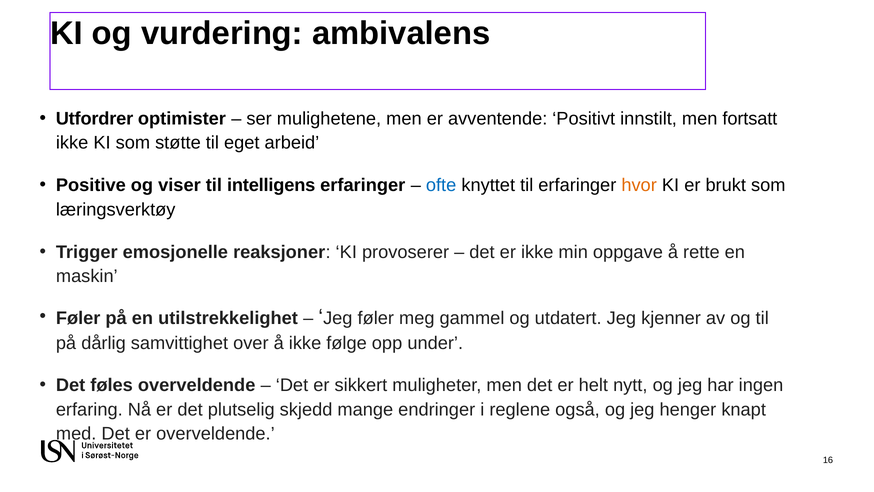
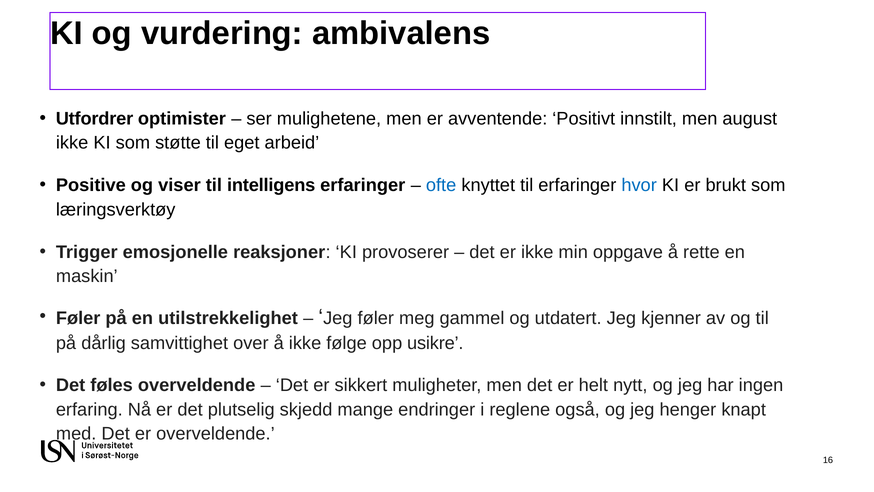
fortsatt: fortsatt -> august (750, 119)
hvor colour: orange -> blue (639, 185)
under: under -> usikre (435, 343)
